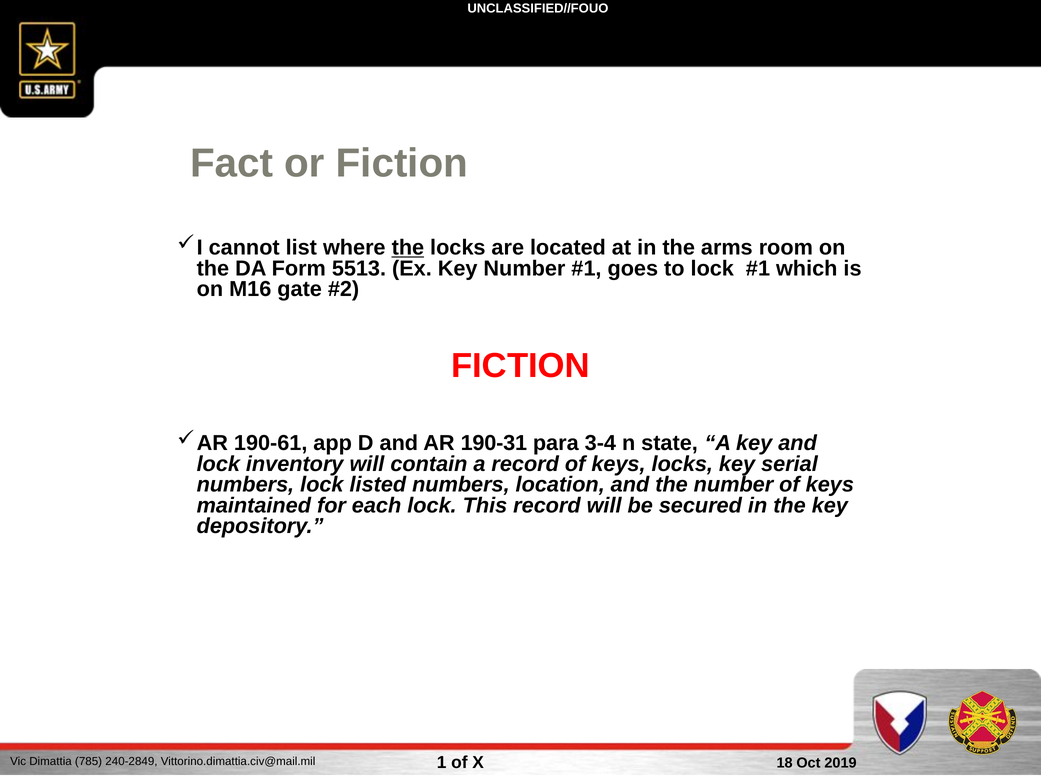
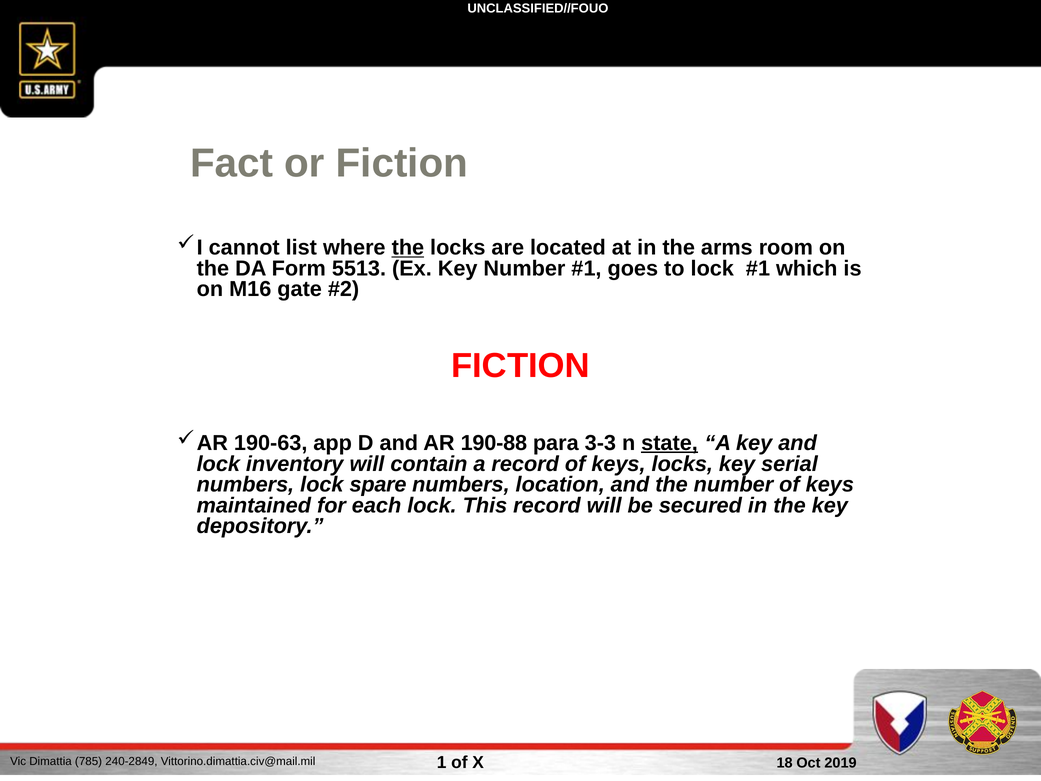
190-61: 190-61 -> 190-63 (271, 443)
190-31: 190-31 -> 190-88 (494, 443)
3-4: 3-4 -> 3-3 (600, 443)
state underline: none -> present (670, 443)
listed: listed -> spare (378, 485)
